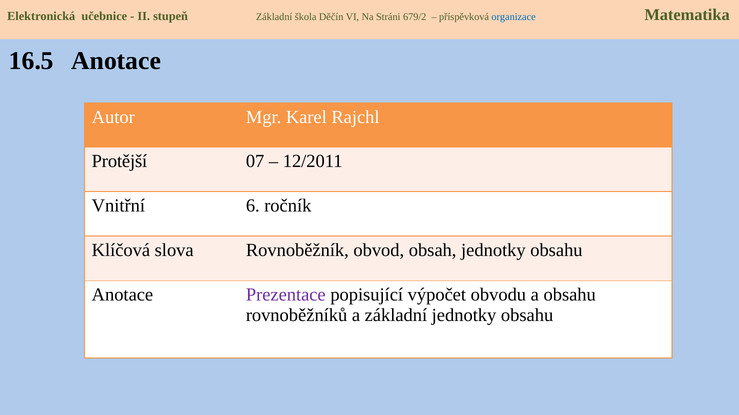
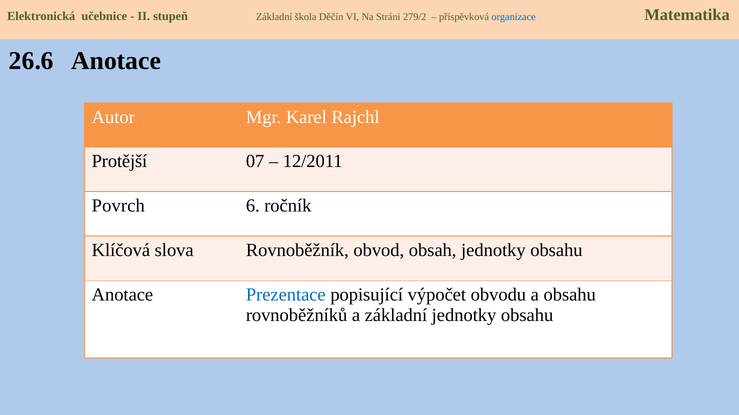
679/2: 679/2 -> 279/2 (415, 17)
16.5: 16.5 -> 26.6 (31, 61)
Vnitřní: Vnitřní -> Povrch (118, 206)
Prezentace colour: purple -> blue (286, 295)
